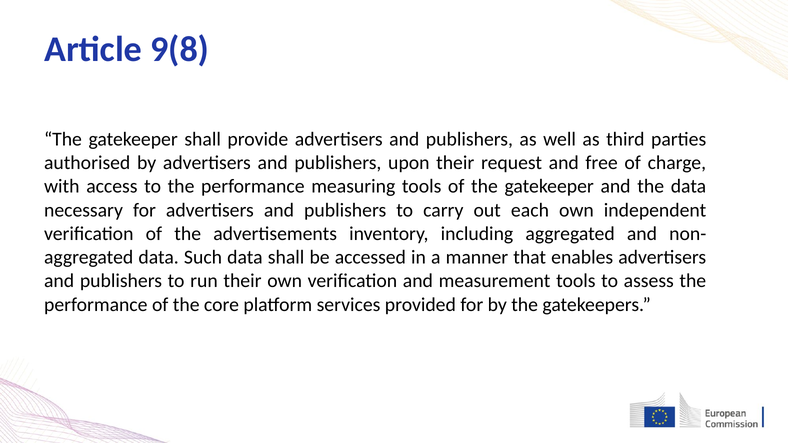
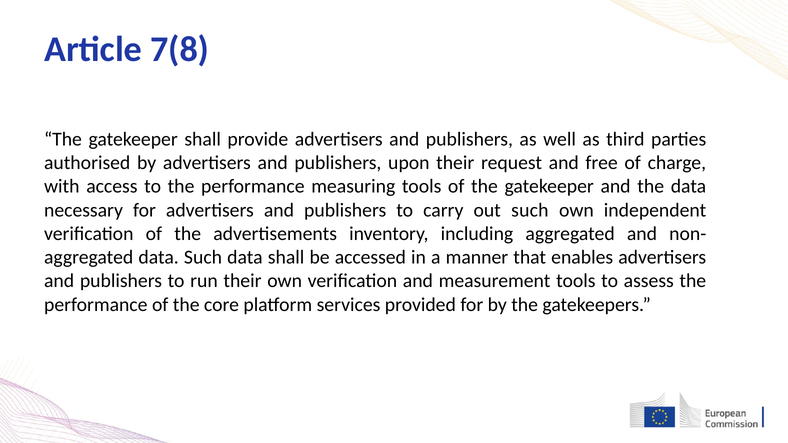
9(8: 9(8 -> 7(8 (180, 49)
out each: each -> such (530, 210)
